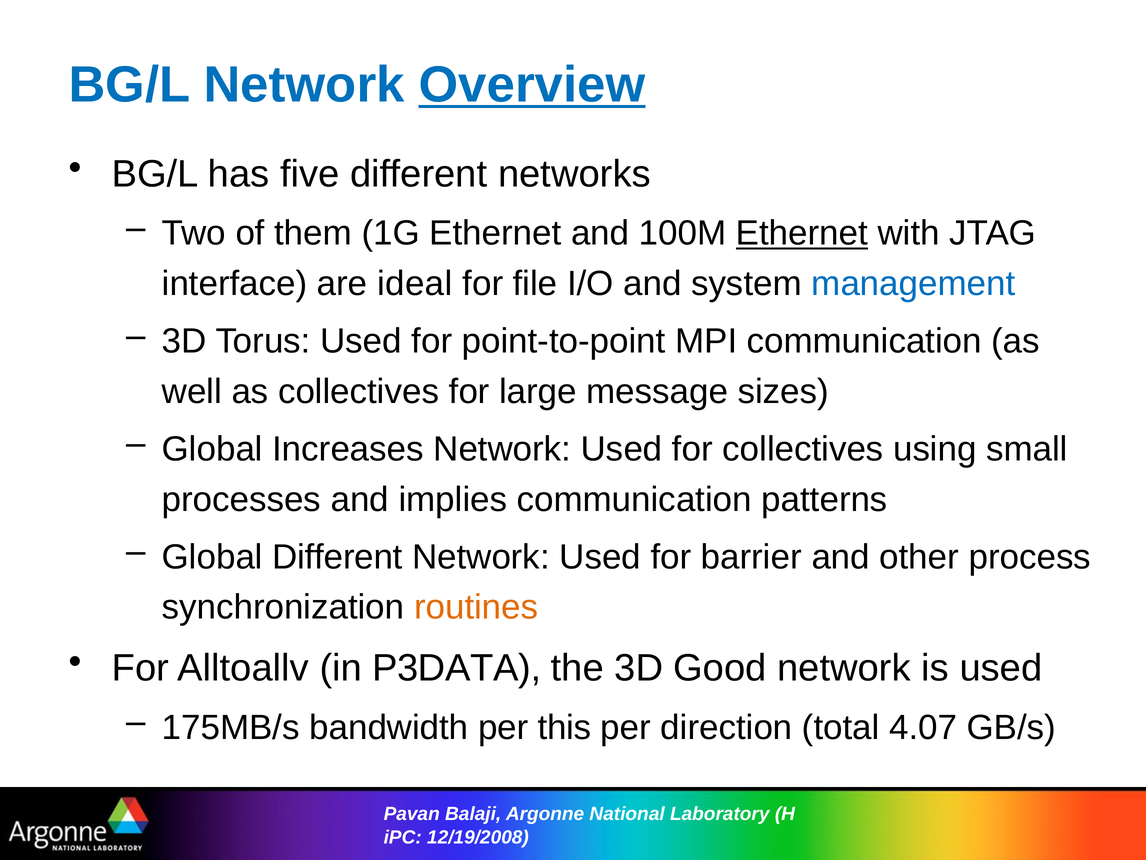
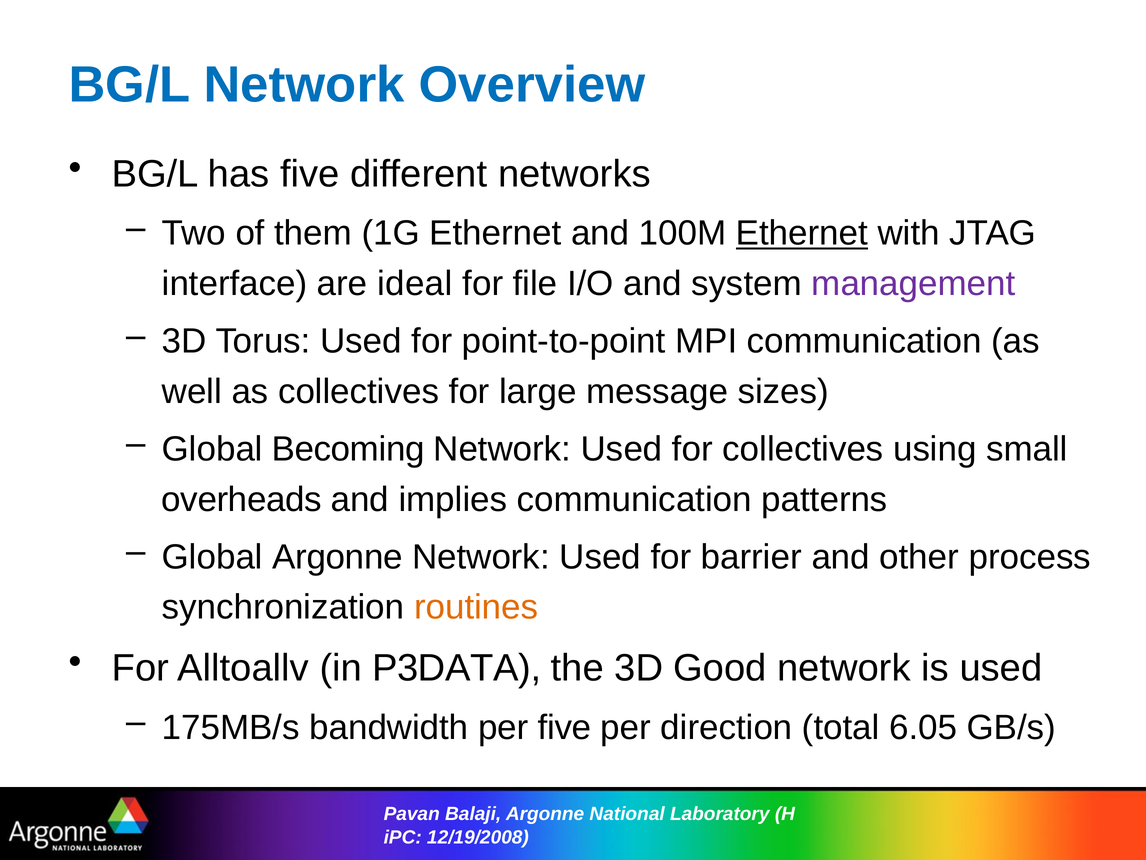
Overview underline: present -> none (532, 85)
management colour: blue -> purple (913, 284)
Increases: Increases -> Becoming (348, 449)
processes: processes -> overheads (242, 499)
Global Different: Different -> Argonne (337, 557)
per this: this -> five (565, 727)
4.07: 4.07 -> 6.05 (923, 727)
